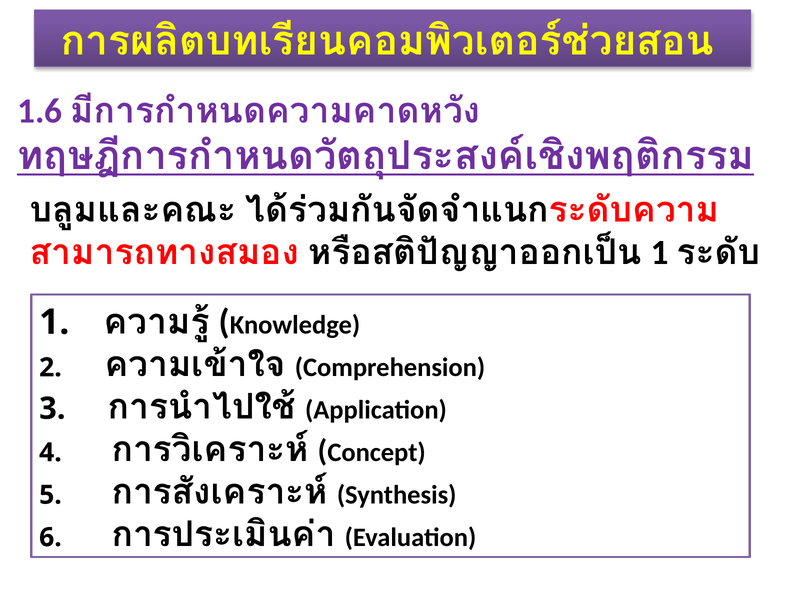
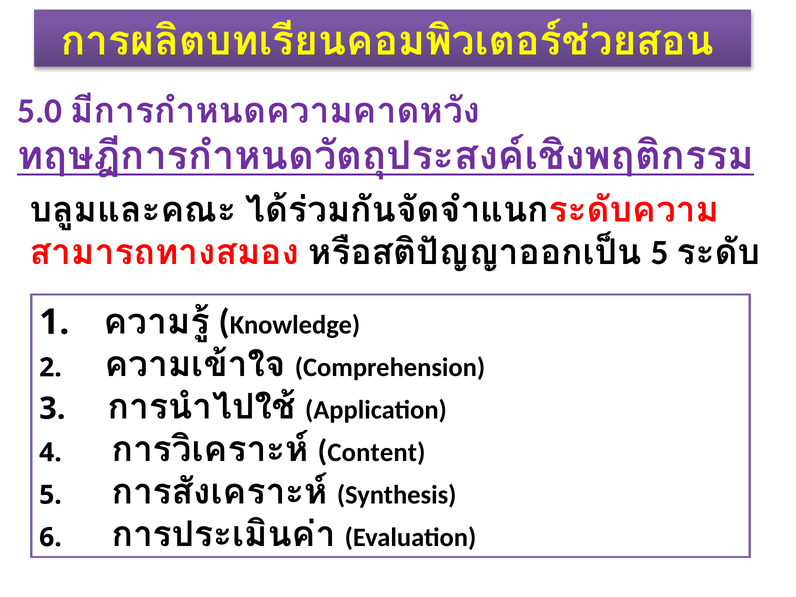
1.6: 1.6 -> 5.0 (40, 111)
1: 1 -> 5 (660, 253)
Concept: Concept -> Content (376, 452)
